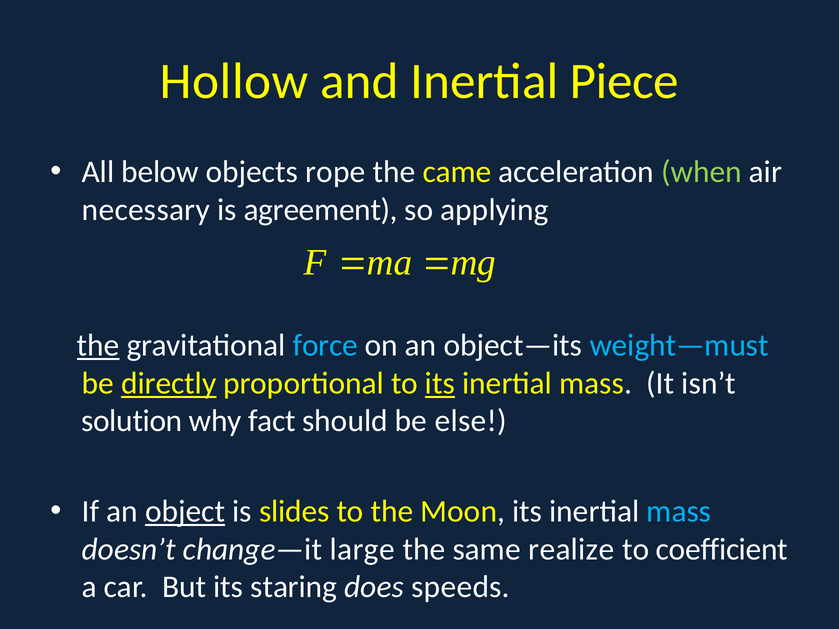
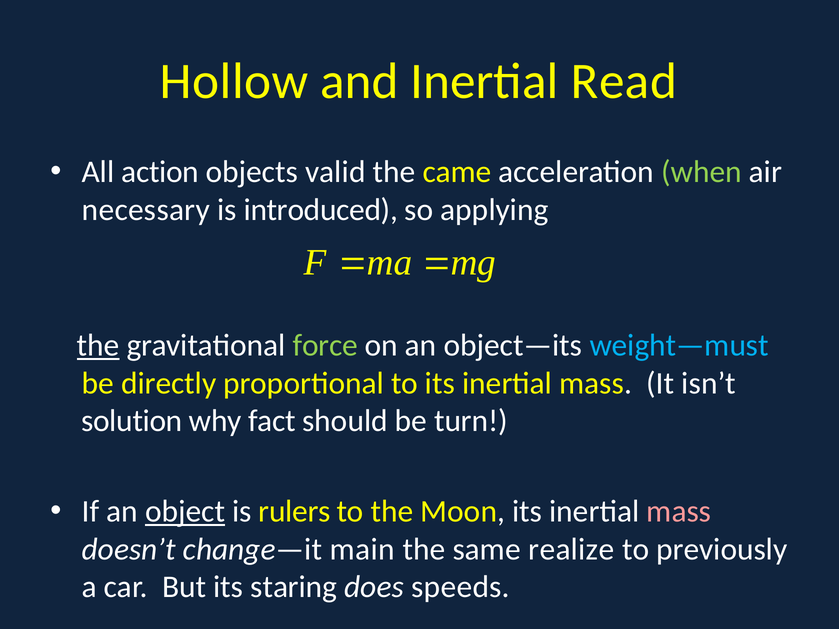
Piece: Piece -> Read (624, 81)
below: below -> action (160, 172)
rope: rope -> valid (335, 172)
agreement: agreement -> introduced (321, 210)
force colour: light blue -> light green (325, 346)
directly underline: present -> none (169, 383)
its underline: present -> none (440, 383)
else: else -> turn (471, 421)
slides: slides -> rulers (294, 512)
mass colour: light blue -> pink (679, 512)
large: large -> main (362, 550)
coefficient: coefficient -> previously (722, 550)
